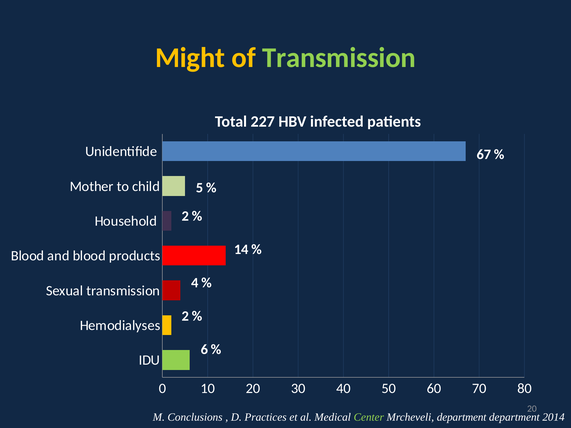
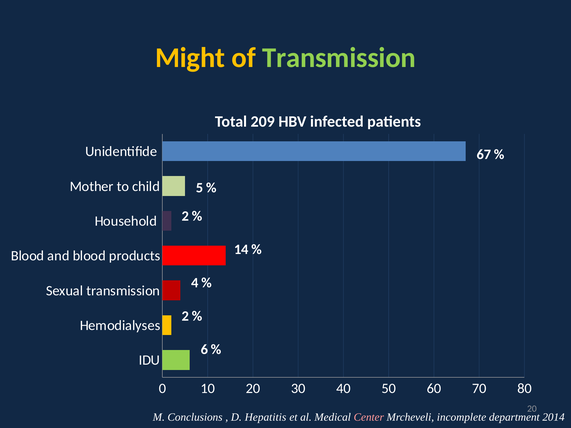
227: 227 -> 209 (263, 122)
Practices: Practices -> Hepatitis (266, 417)
Center colour: light green -> pink (369, 417)
Mrcheveli department: department -> incomplete (462, 417)
